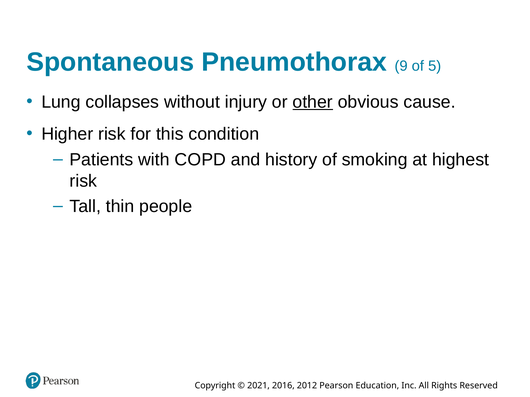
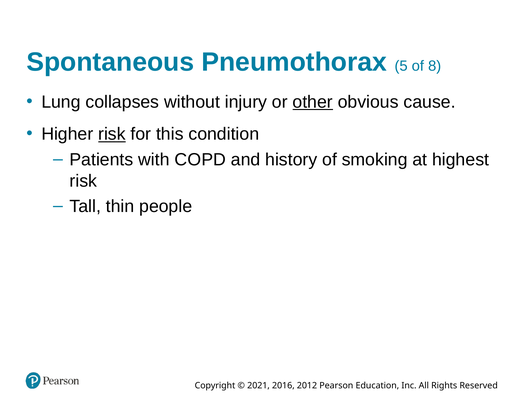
9: 9 -> 5 (401, 66)
5: 5 -> 8 (435, 66)
risk underline: none -> present (112, 134)
